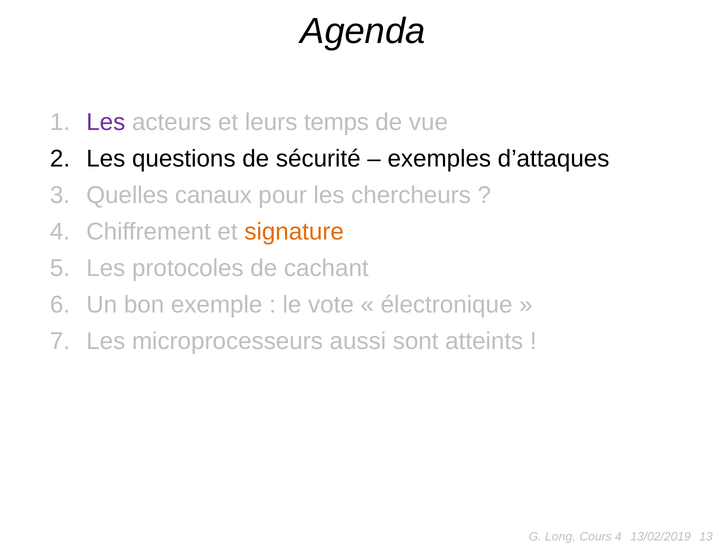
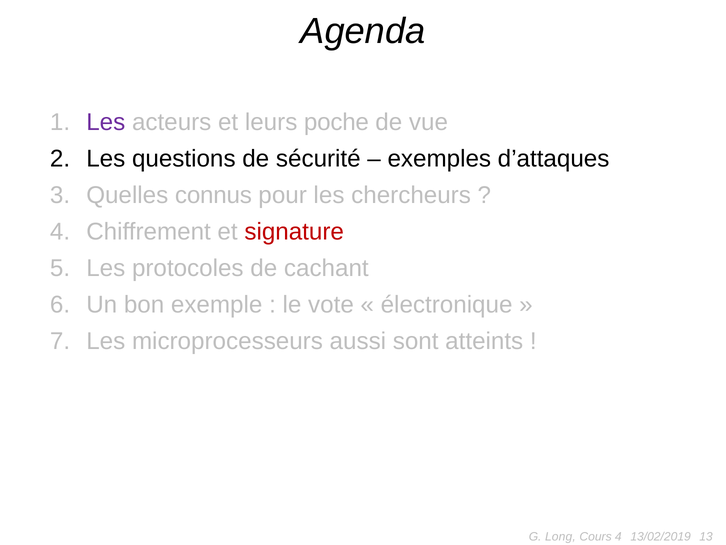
temps: temps -> poche (336, 122)
canaux: canaux -> connus (213, 195)
signature colour: orange -> red (294, 232)
